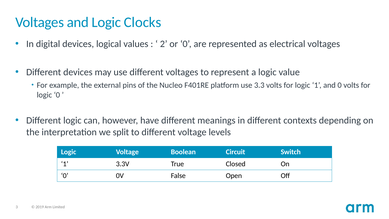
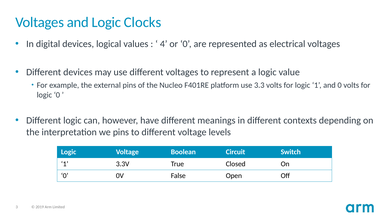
2: 2 -> 4 (164, 44)
we split: split -> pins (121, 132)
